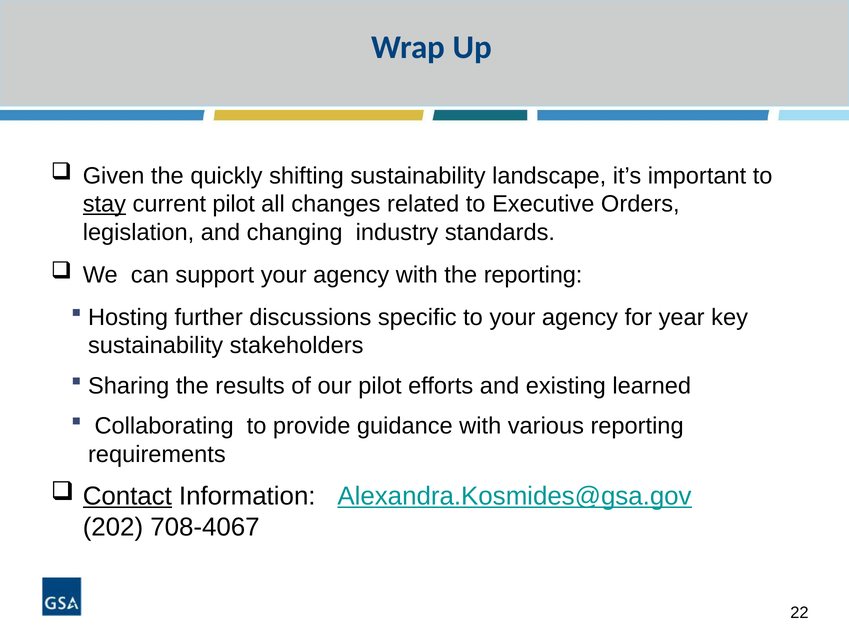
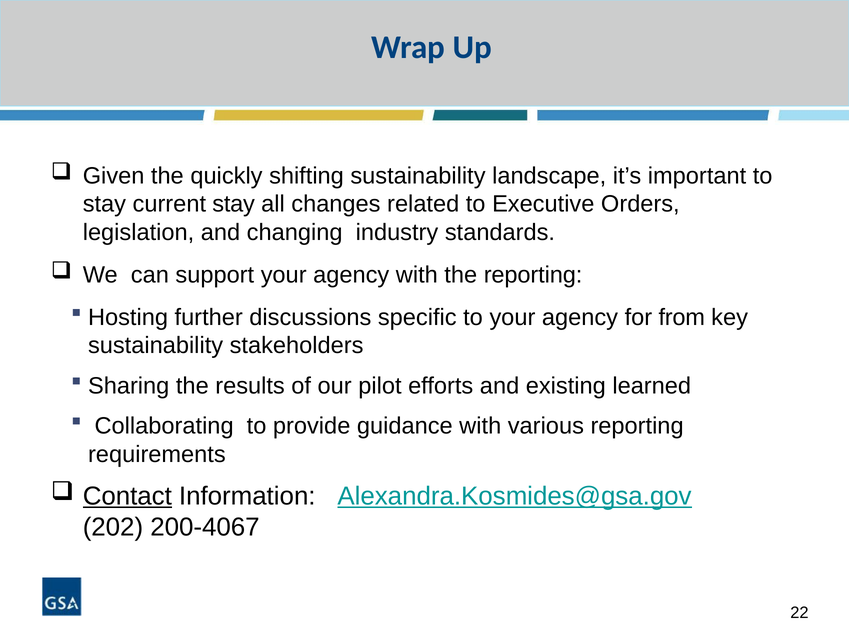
stay underline: present -> none (104, 204)
current pilot: pilot -> stay (234, 204)
year: year -> from (682, 317)
708-4067: 708-4067 -> 200-4067 (205, 527)
